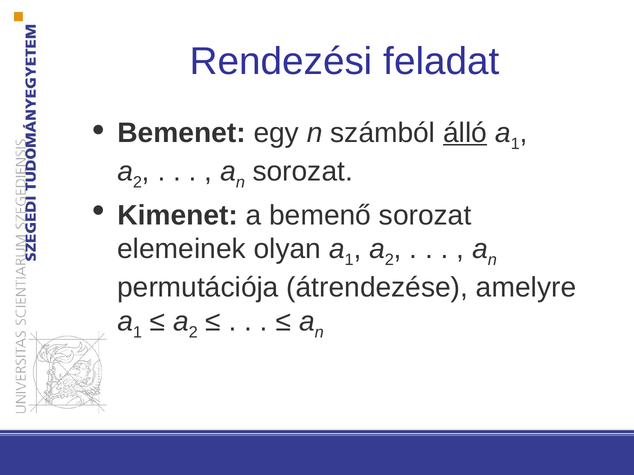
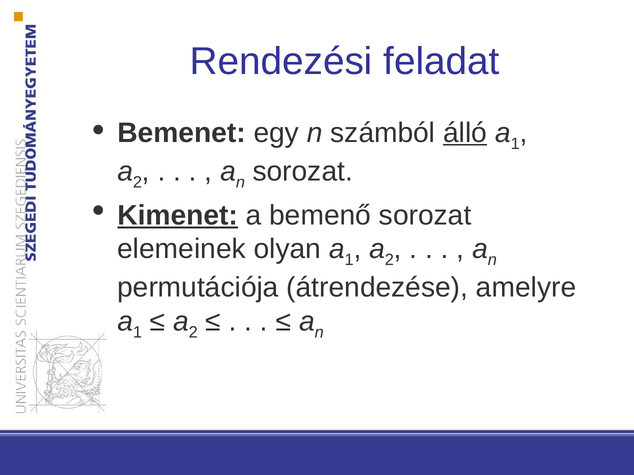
Kimenet underline: none -> present (178, 216)
